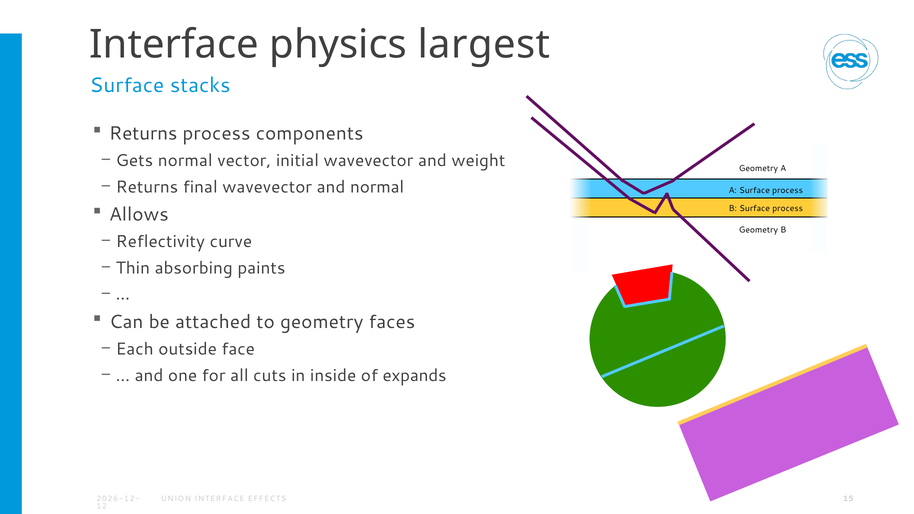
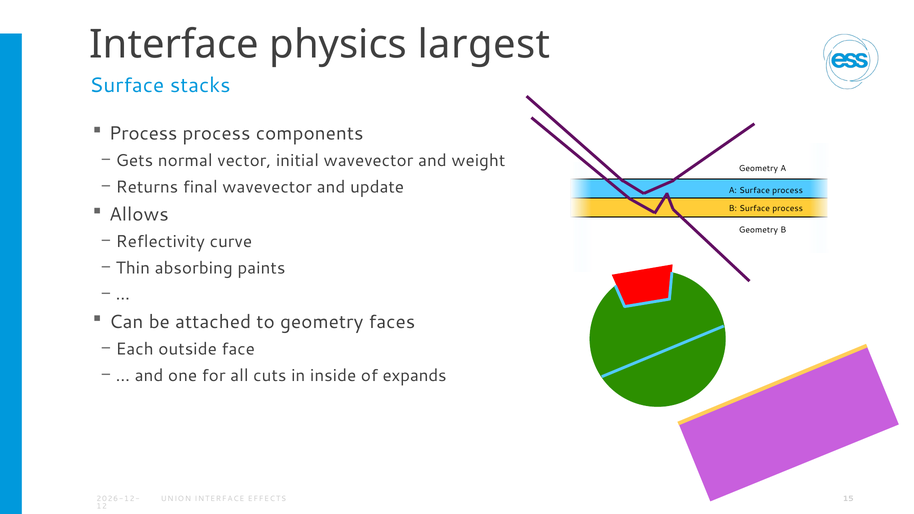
Returns: Returns -> Process (143, 133)
and normal: normal -> update (377, 187)
